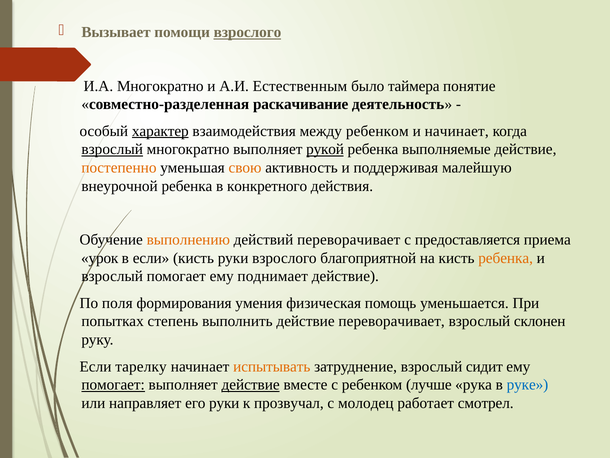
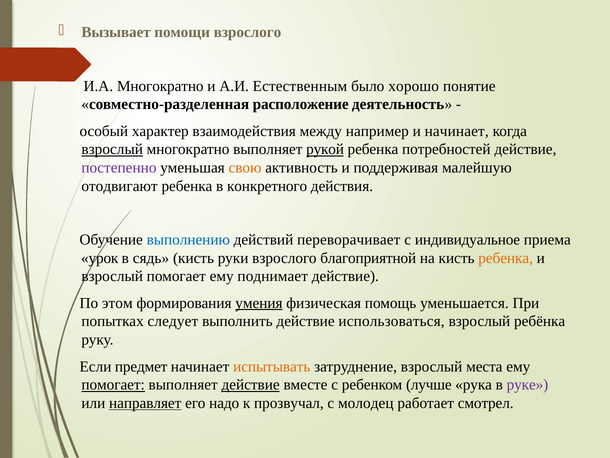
взрослого underline: present -> none (248, 32)
таймера: таймера -> хорошо (414, 86)
раскачивание: раскачивание -> расположение (301, 104)
характер underline: present -> none (160, 131)
между ребенком: ребенком -> например (377, 131)
выполняемые: выполняемые -> потребностей (446, 149)
постепенно colour: orange -> purple (119, 168)
внеурочной: внеурочной -> отодвигают (120, 186)
выполнению colour: orange -> blue (188, 239)
предоставляется: предоставляется -> индивидуальное (467, 239)
в если: если -> сядь (151, 258)
поля: поля -> этом (117, 303)
умения underline: none -> present (259, 303)
степень: степень -> следует (173, 321)
действие переворачивает: переворачивает -> использоваться (392, 321)
склонен: склонен -> ребёнка (540, 321)
тарелку: тарелку -> предмет (141, 366)
сидит: сидит -> места (484, 366)
руке colour: blue -> purple (527, 384)
направляет underline: none -> present (145, 403)
его руки: руки -> надо (224, 403)
